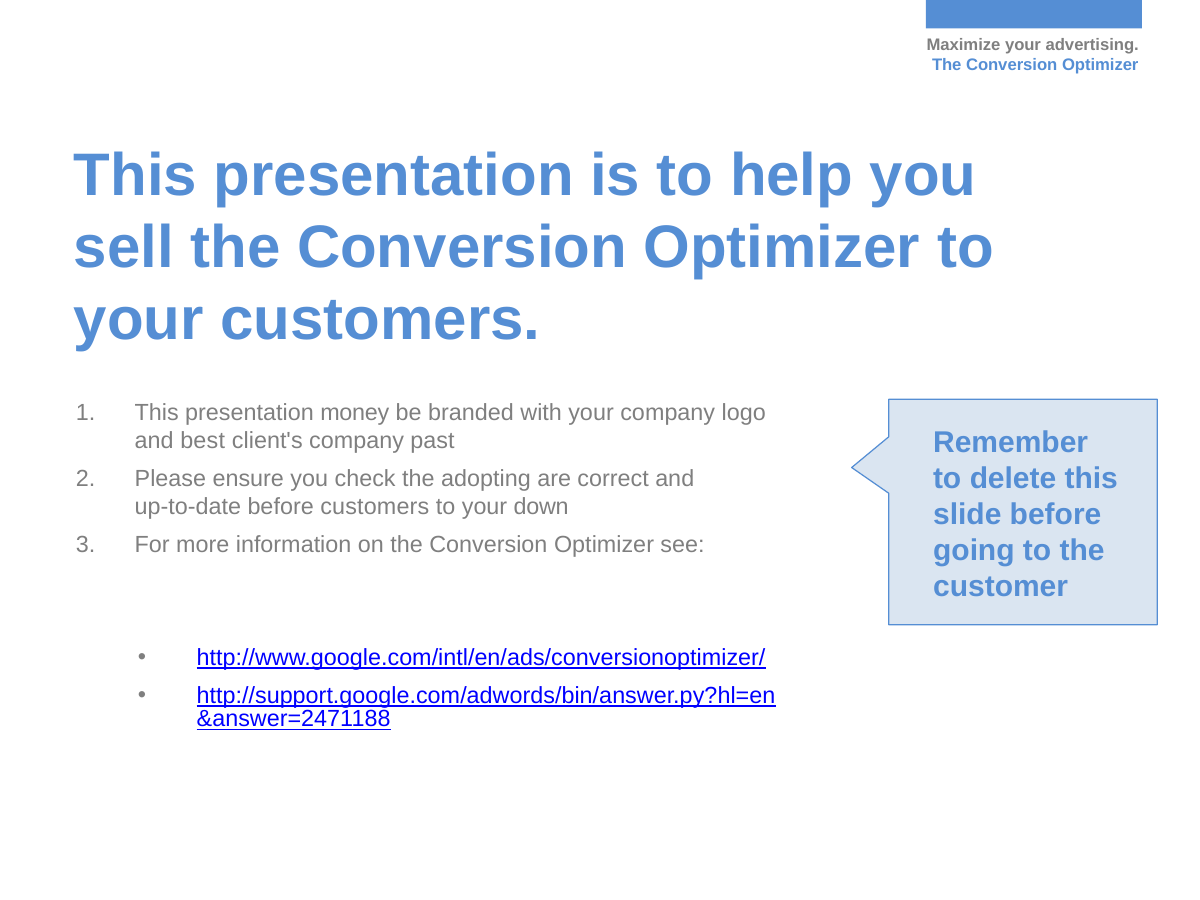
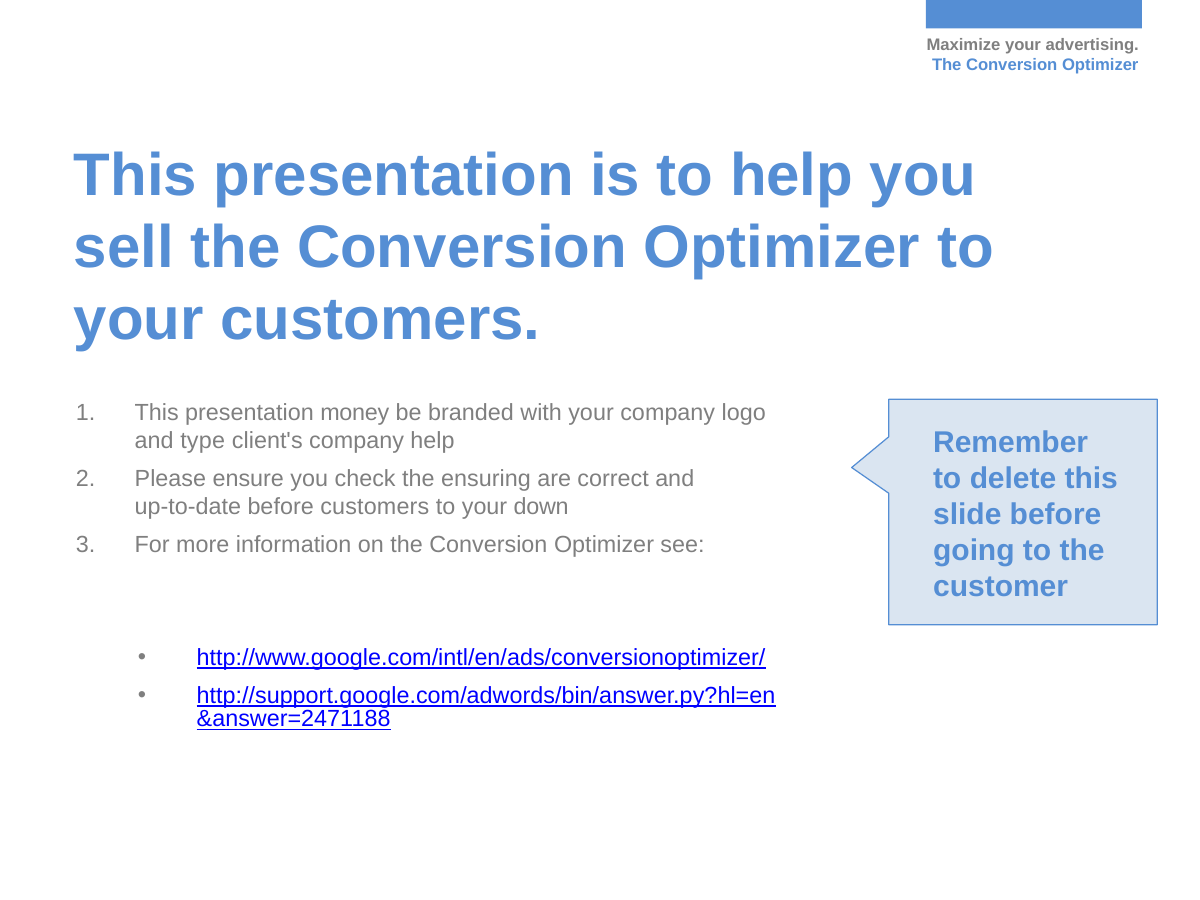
best: best -> type (203, 441)
company past: past -> help (433, 441)
adopting: adopting -> ensuring (486, 479)
